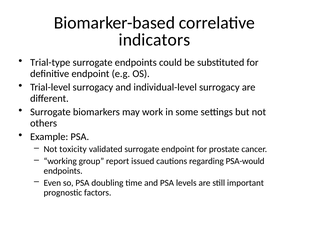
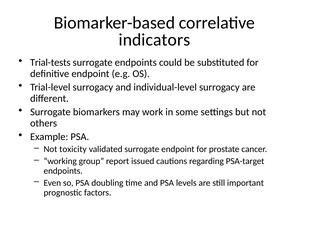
Trial-type: Trial-type -> Trial-tests (50, 63)
PSA-would: PSA-would -> PSA-target (245, 161)
